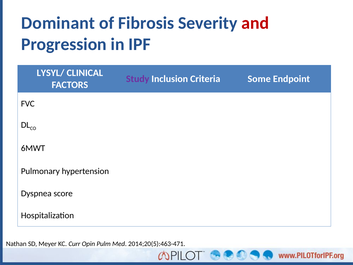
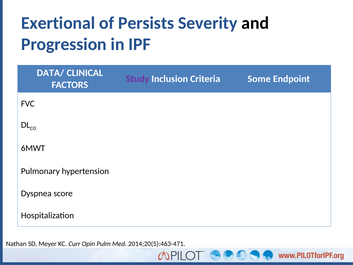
Dominant: Dominant -> Exertional (58, 23)
Fibrosis: Fibrosis -> Persists (146, 23)
and colour: red -> black (255, 23)
LYSYL/: LYSYL/ -> DATA/ (51, 73)
